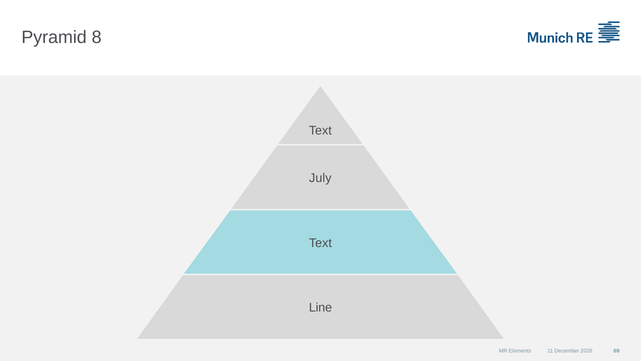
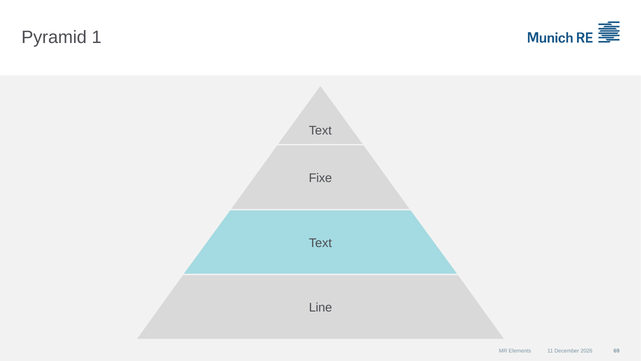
8: 8 -> 1 (97, 37)
July: July -> Fixe (320, 178)
